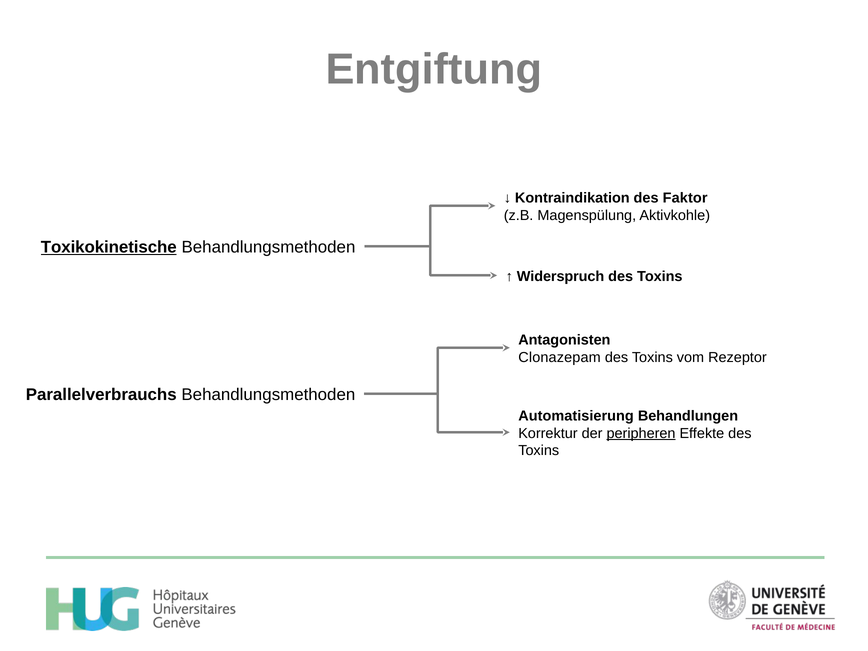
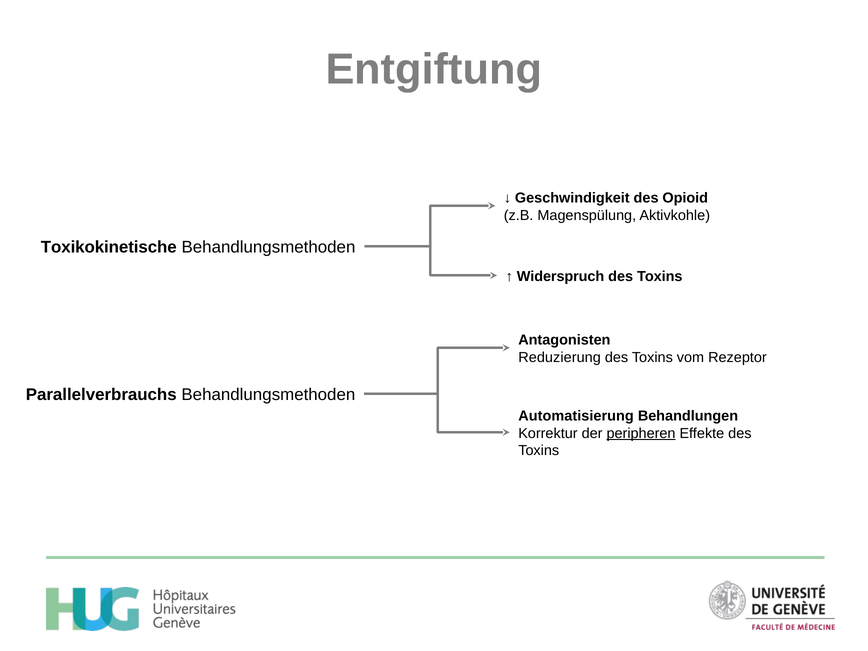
Kontraindikation: Kontraindikation -> Geschwindigkeit (572, 198)
Faktor: Faktor -> Opioid (685, 198)
Toxikokinetische underline: present -> none (109, 247)
Clonazepam: Clonazepam -> Reduzierung (560, 357)
